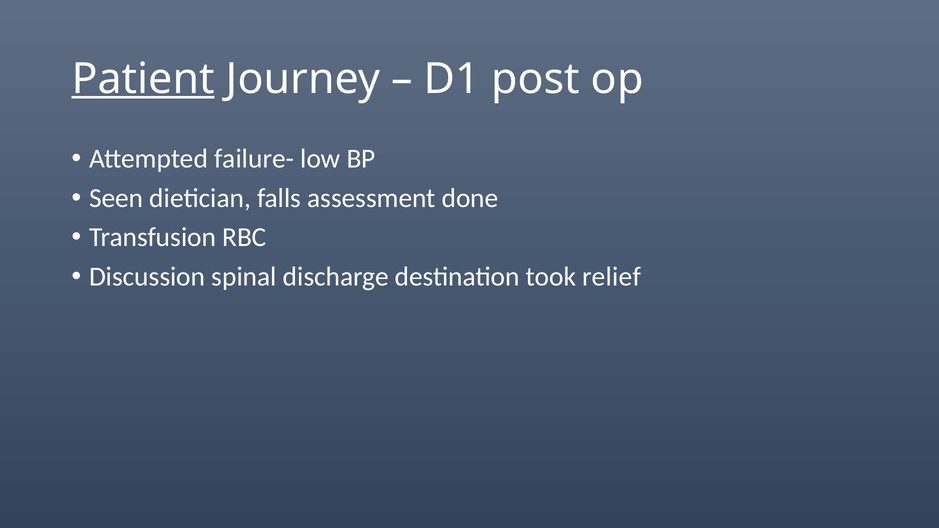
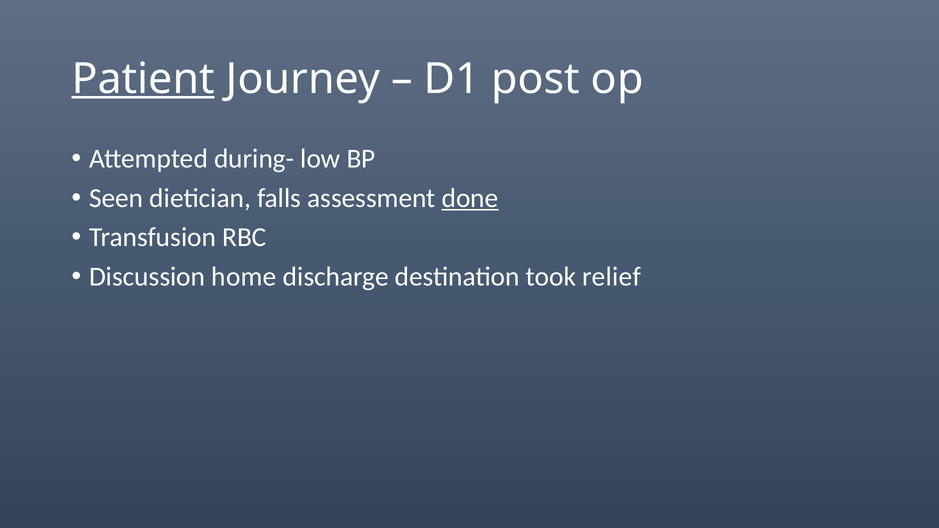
failure-: failure- -> during- (254, 159)
done underline: none -> present (470, 198)
spinal: spinal -> home (244, 277)
